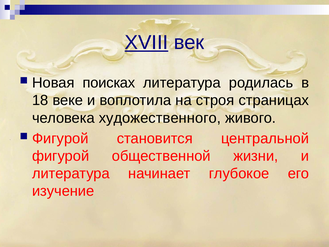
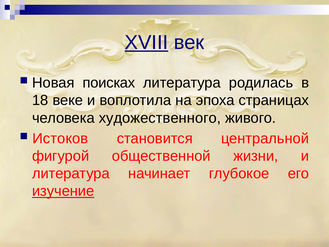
строя: строя -> эпоха (215, 100)
Фигурой: Фигурой -> Истоков (60, 138)
изучение underline: none -> present (63, 191)
